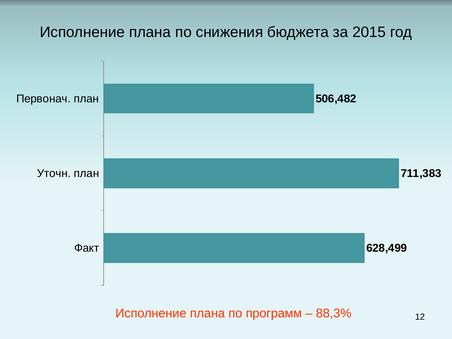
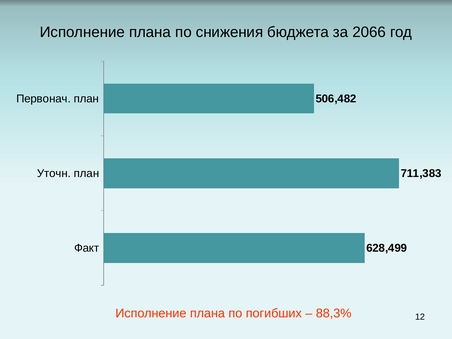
2015: 2015 -> 2066 (369, 32)
программ: программ -> погибших (274, 314)
